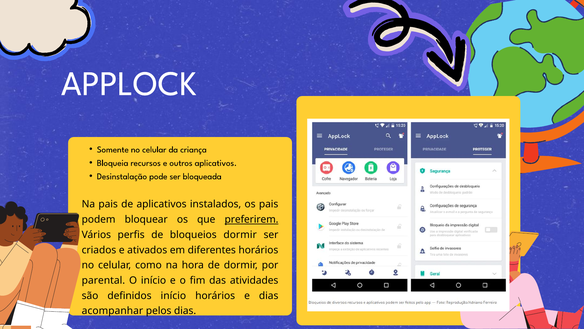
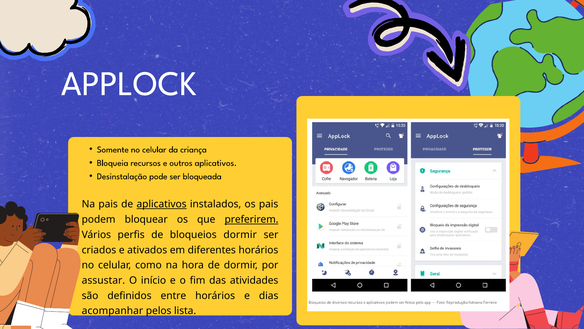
aplicativos underline: none -> present (162, 204)
parental: parental -> assustar (103, 280)
definidos início: início -> entre (173, 295)
pelos dias: dias -> lista (185, 310)
